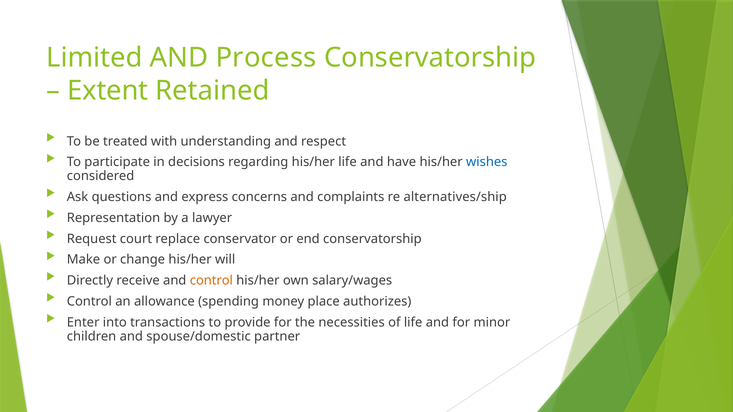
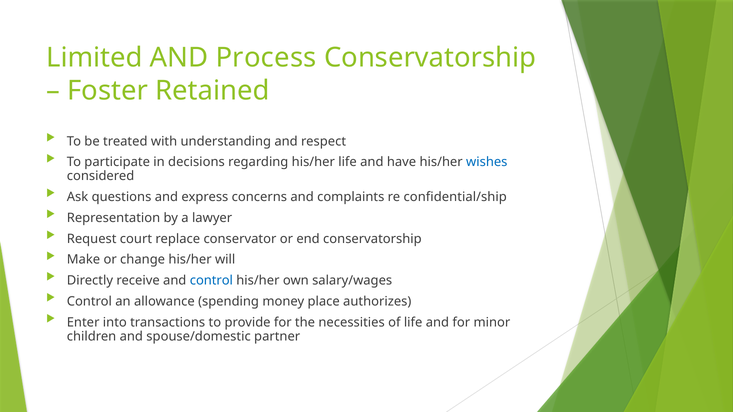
Extent: Extent -> Foster (108, 91)
alternatives/ship: alternatives/ship -> confidential/ship (455, 197)
control colour: orange -> blue (211, 281)
